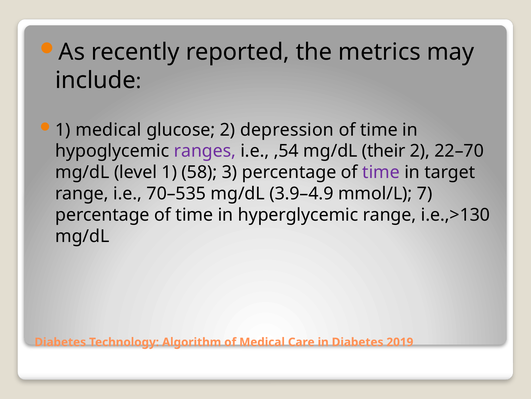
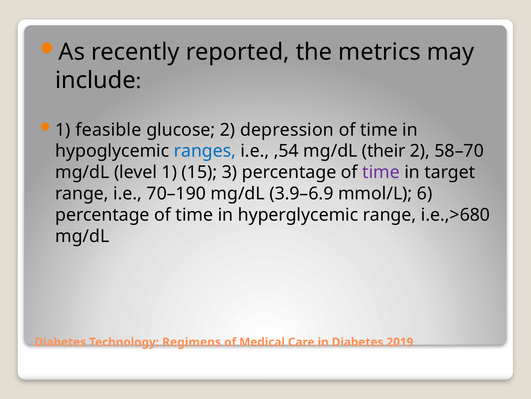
1 medical: medical -> feasible (108, 130)
ranges colour: purple -> blue (205, 151)
22–70: 22–70 -> 58–70 (459, 151)
58: 58 -> 15 (199, 172)
70–535: 70–535 -> 70–190 (176, 193)
3.9–4.9: 3.9–4.9 -> 3.9–6.9 (301, 193)
7: 7 -> 6 (425, 193)
i.e.,>130: i.e.,>130 -> i.e.,>680 (455, 215)
Algorithm: Algorithm -> Regimens (192, 342)
